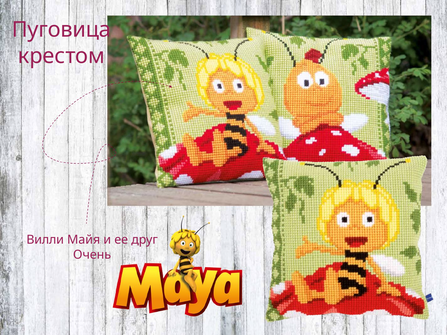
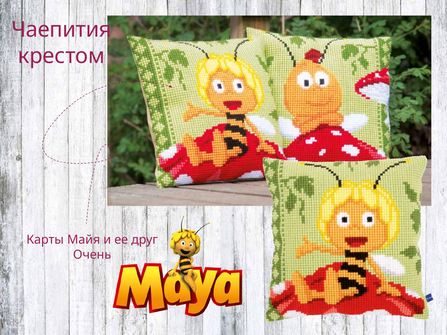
Пуговица: Пуговица -> Чаепития (62, 30)
Вилли: Вилли -> Карты (45, 240)
